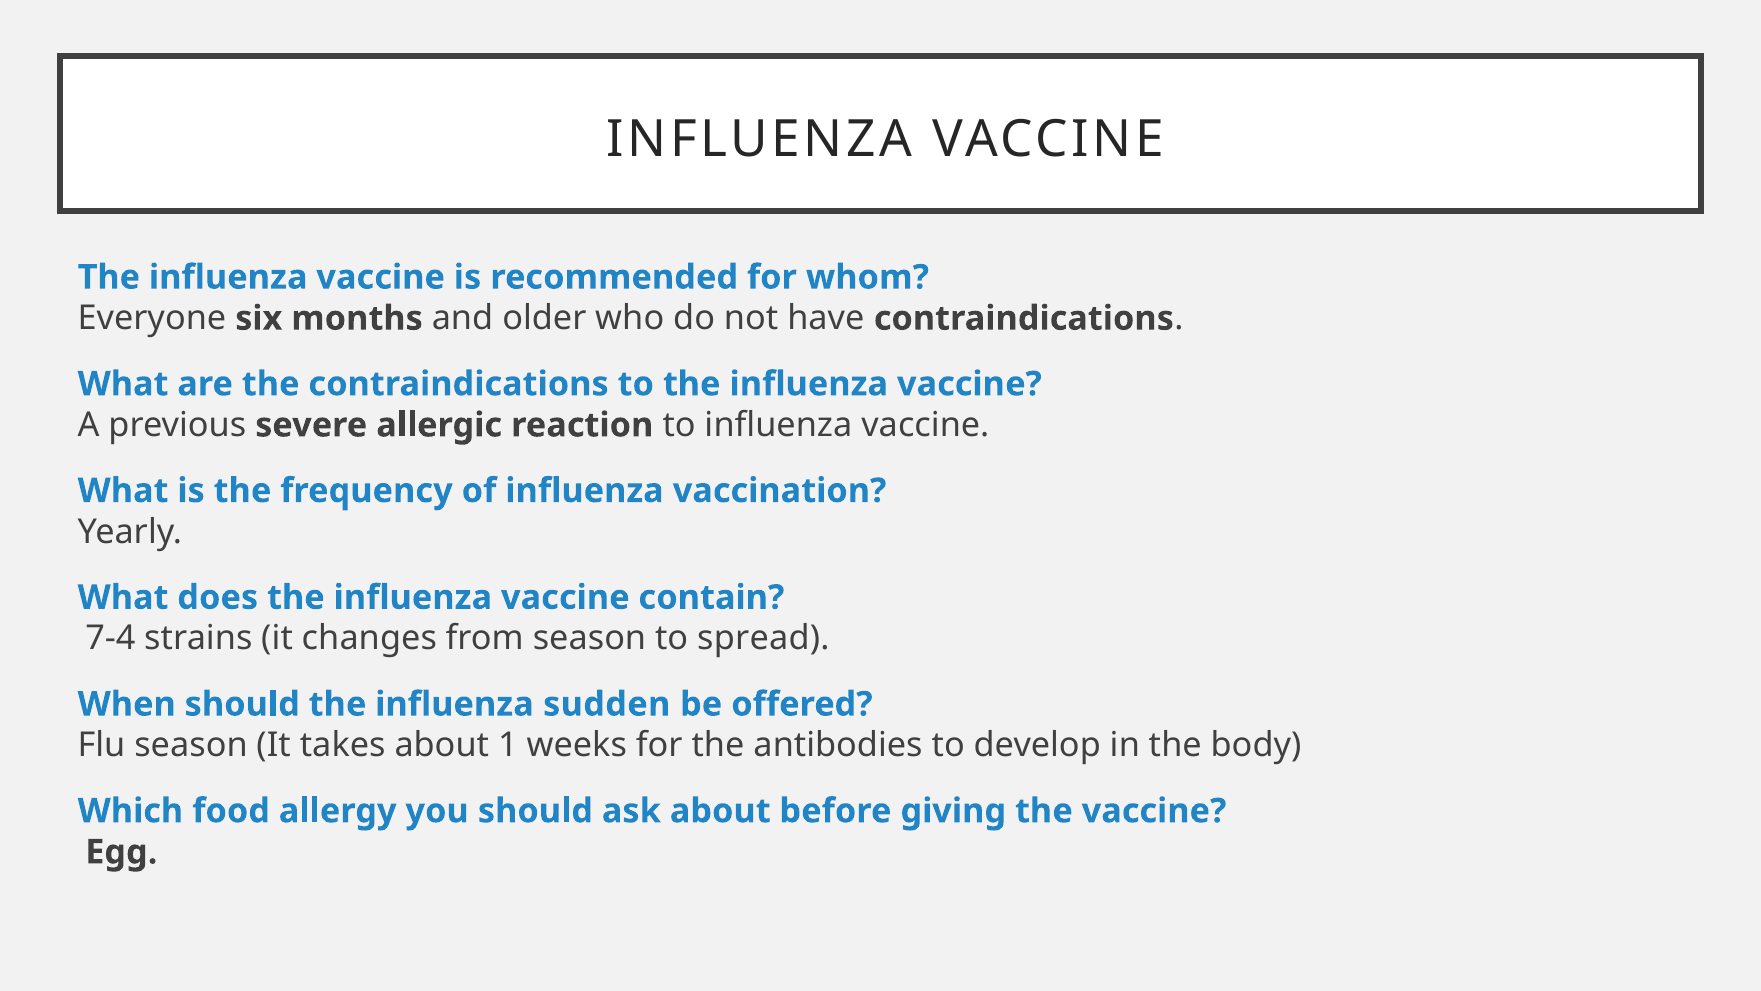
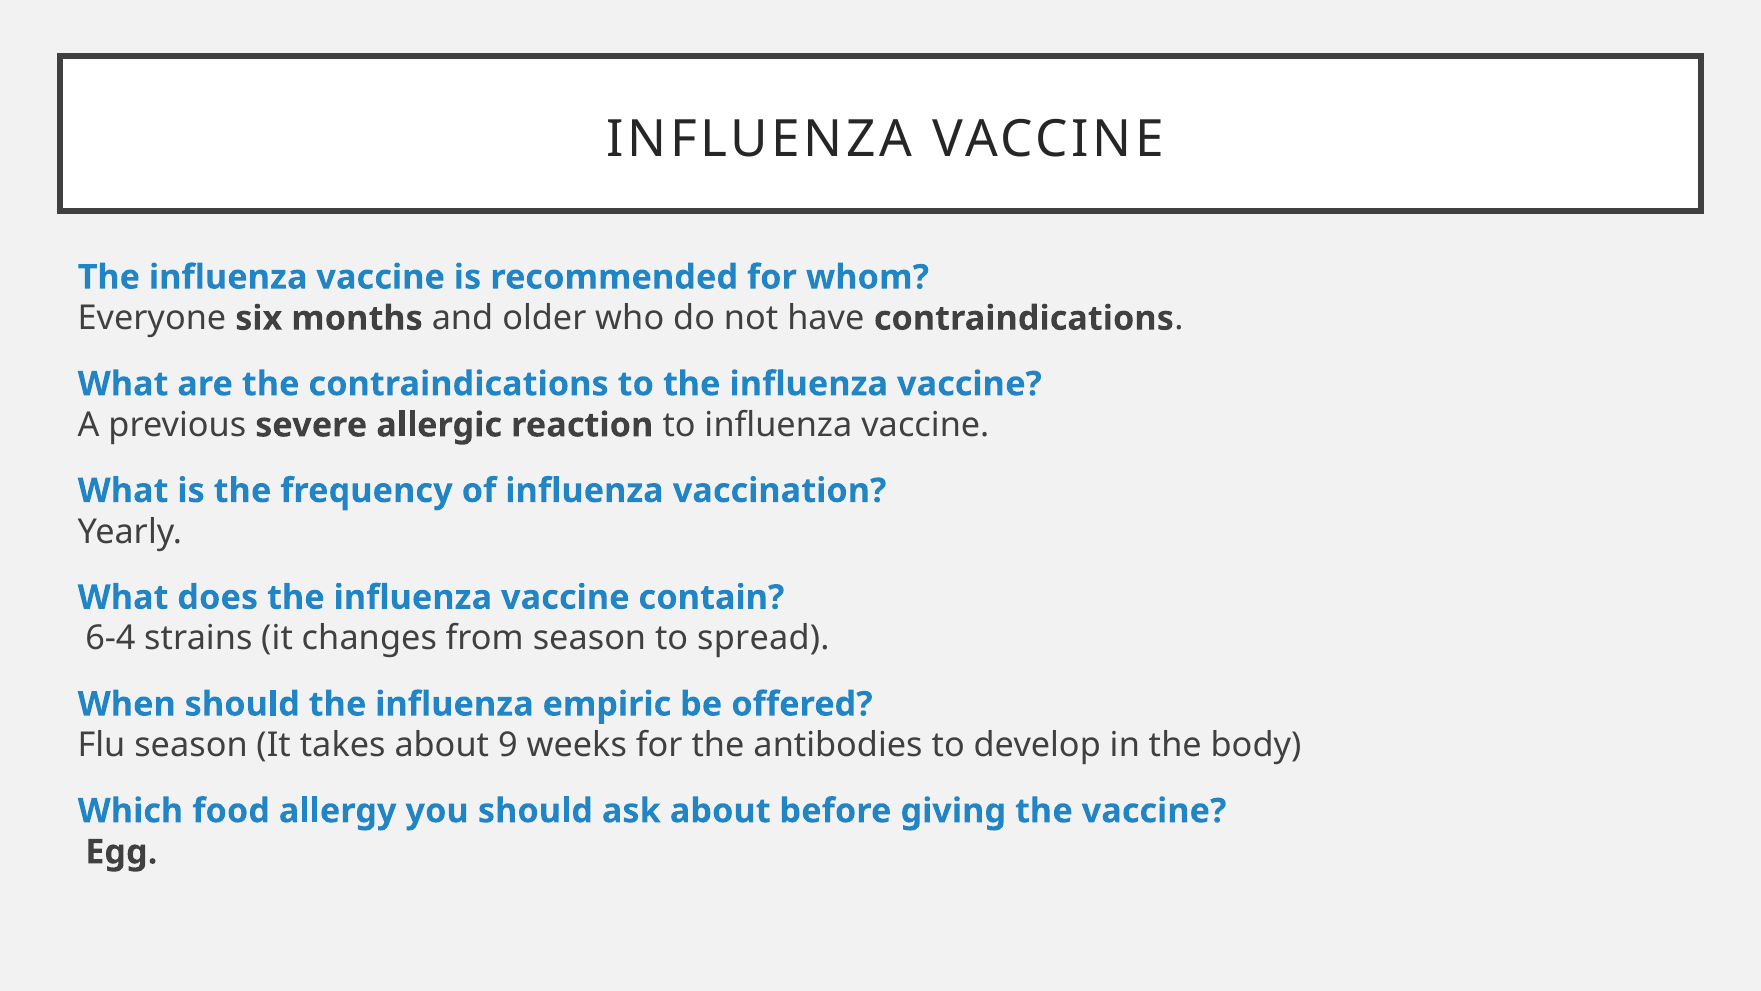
7-4: 7-4 -> 6-4 (110, 638)
sudden: sudden -> empiric (607, 704)
1: 1 -> 9 (508, 745)
